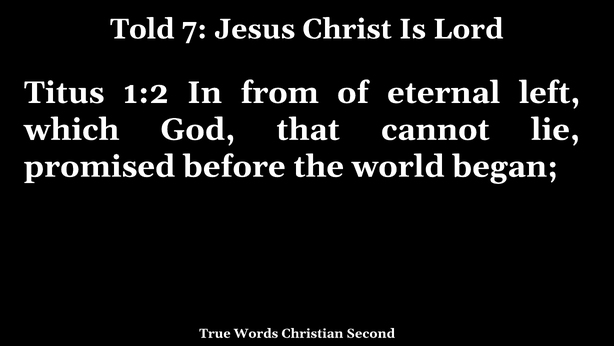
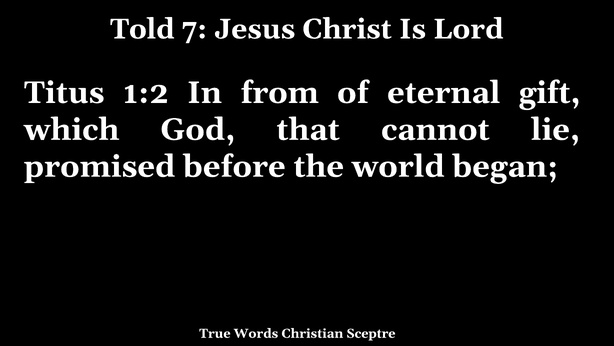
left: left -> gift (550, 93)
Second: Second -> Sceptre (371, 333)
